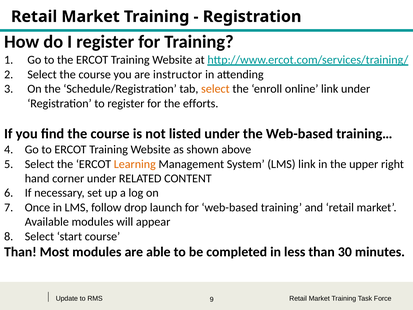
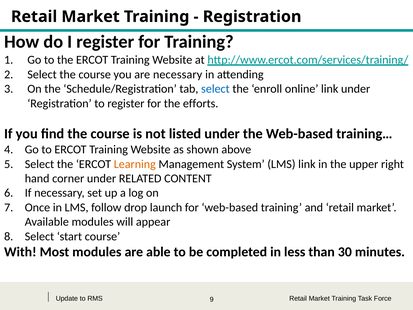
are instructor: instructor -> necessary (178, 74)
select colour: orange -> blue (215, 89)
Than: Than -> With (20, 252)
